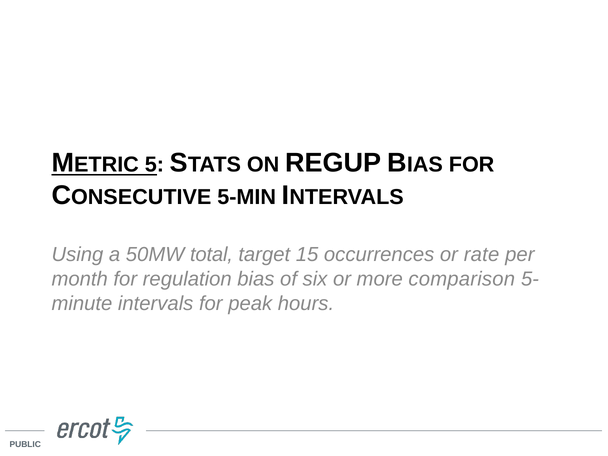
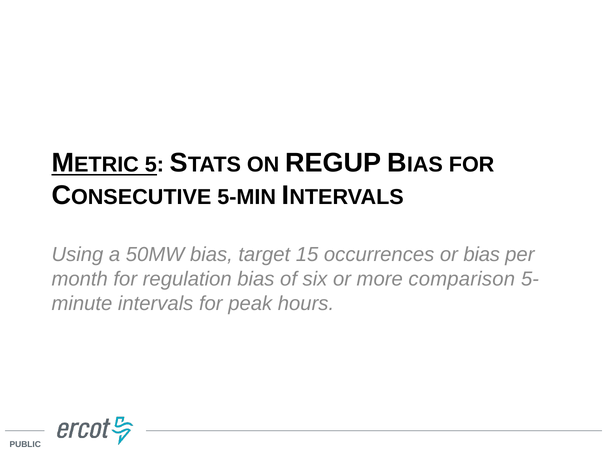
50MW total: total -> bias (211, 255)
or rate: rate -> bias (482, 255)
